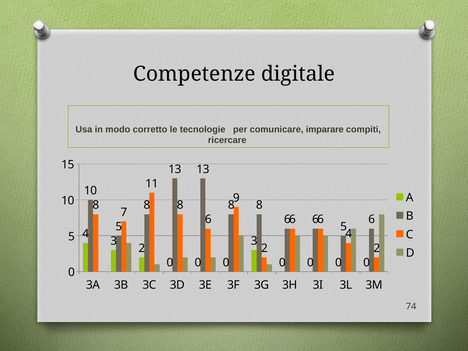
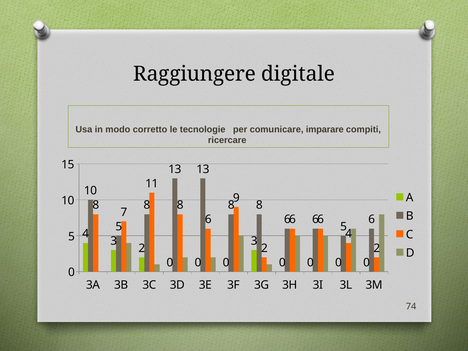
Competenze: Competenze -> Raggiungere (195, 74)
